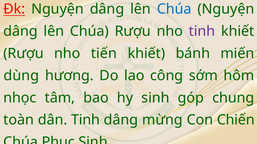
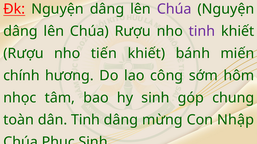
Chúa colour: blue -> purple (174, 9)
dùng: dùng -> chính (21, 76)
Chiến: Chiến -> Nhập (236, 120)
